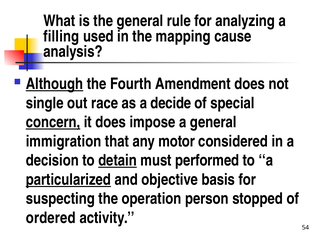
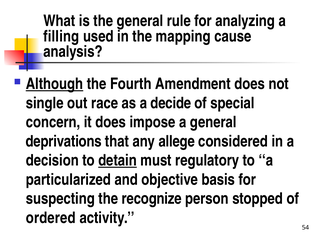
concern underline: present -> none (53, 122)
immigration: immigration -> deprivations (64, 141)
motor: motor -> allege (177, 141)
performed: performed -> regulatory (207, 161)
particularized underline: present -> none (68, 180)
operation: operation -> recognize (152, 199)
